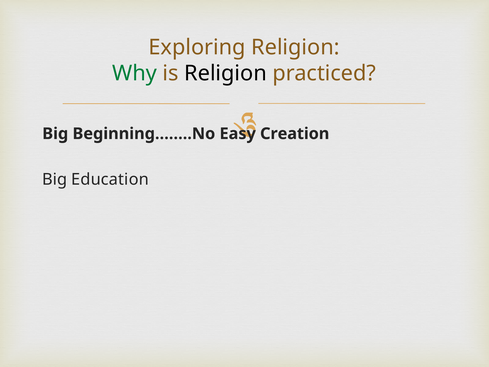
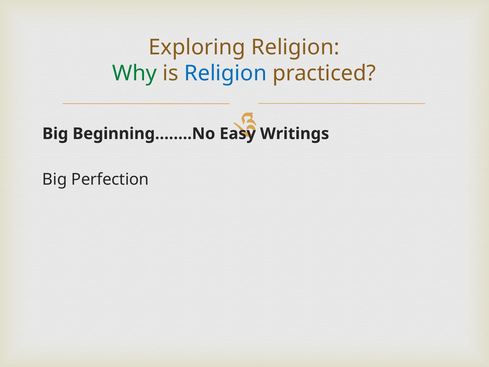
Religion colour: black -> blue (226, 73)
Creation: Creation -> Writings (295, 134)
Education: Education -> Perfection (110, 179)
